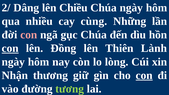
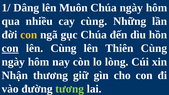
2/: 2/ -> 1/ (6, 8)
Chiều: Chiều -> Muôn (73, 8)
con colour: pink -> yellow (29, 35)
lên Đồng: Đồng -> Cùng (63, 48)
Thiên Lành: Lành -> Cùng (154, 48)
con underline: present -> none (144, 75)
